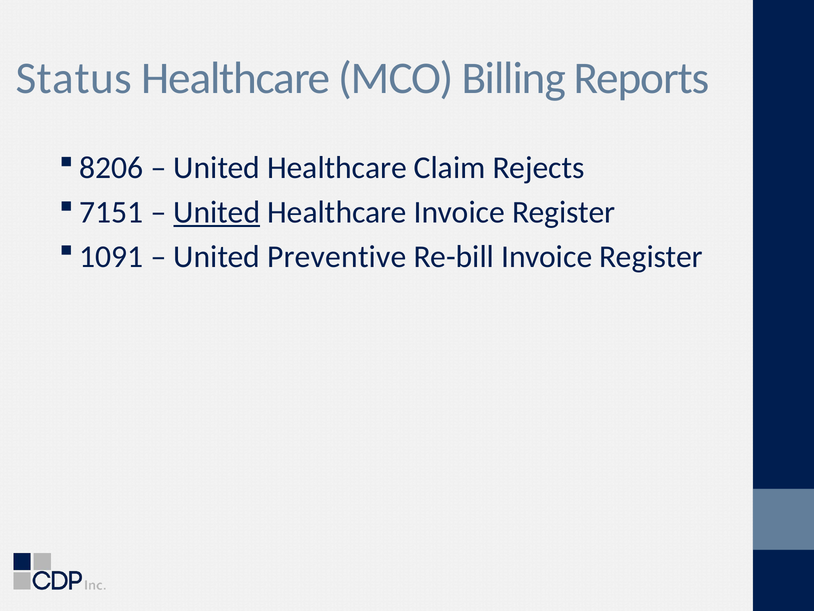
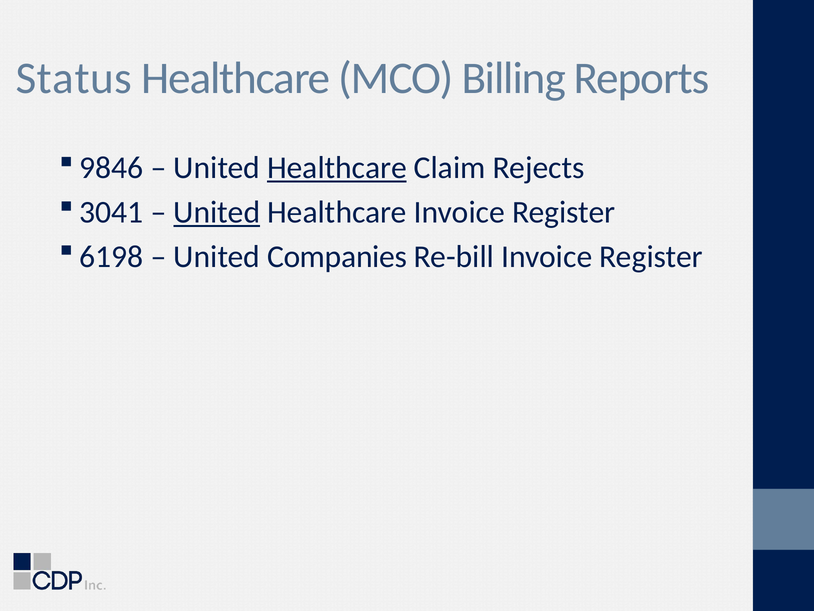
8206: 8206 -> 9846 (111, 168)
Healthcare underline: none -> present (337, 168)
7151: 7151 -> 3041 (111, 212)
1091: 1091 -> 6198 (111, 256)
Preventive: Preventive -> Companies (337, 256)
